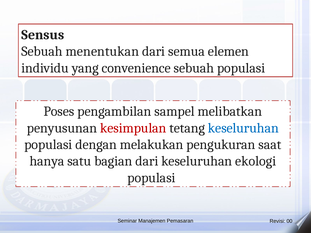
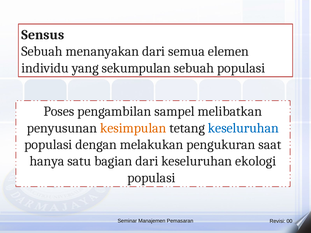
menentukan: menentukan -> menanyakan (102, 51)
convenience: convenience -> sekumpulan (136, 68)
kesimpulan colour: red -> orange (133, 128)
